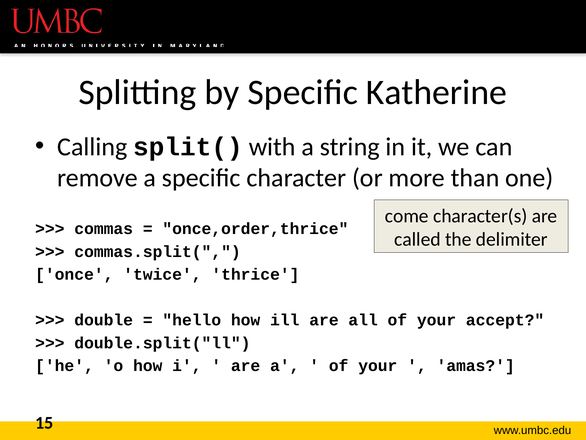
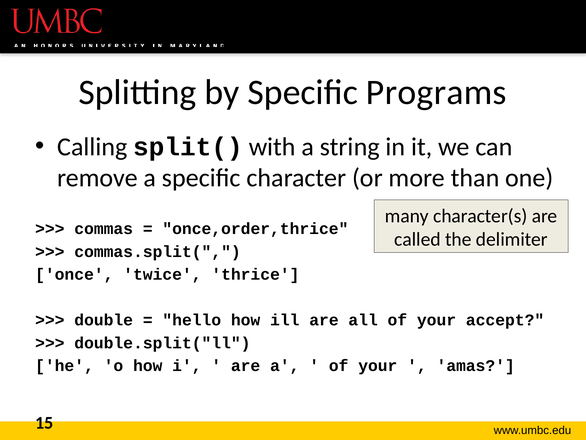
Katherine: Katherine -> Programs (436, 92)
come: come -> many (407, 216)
